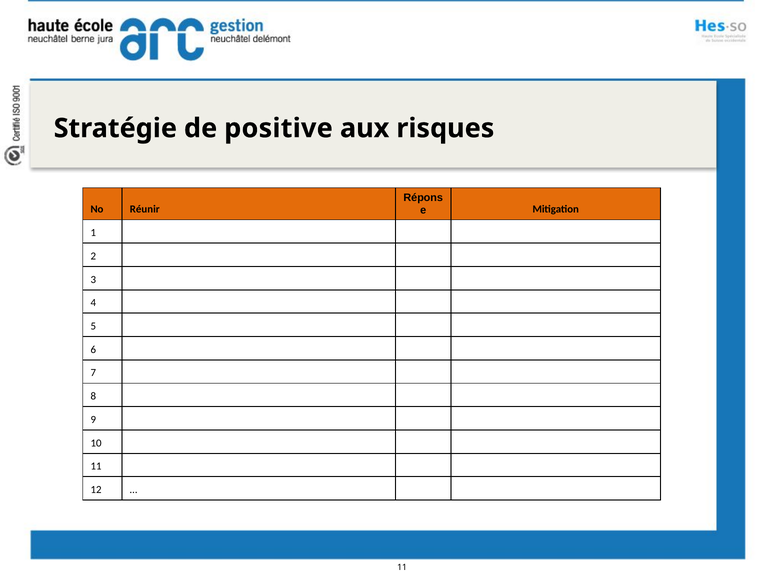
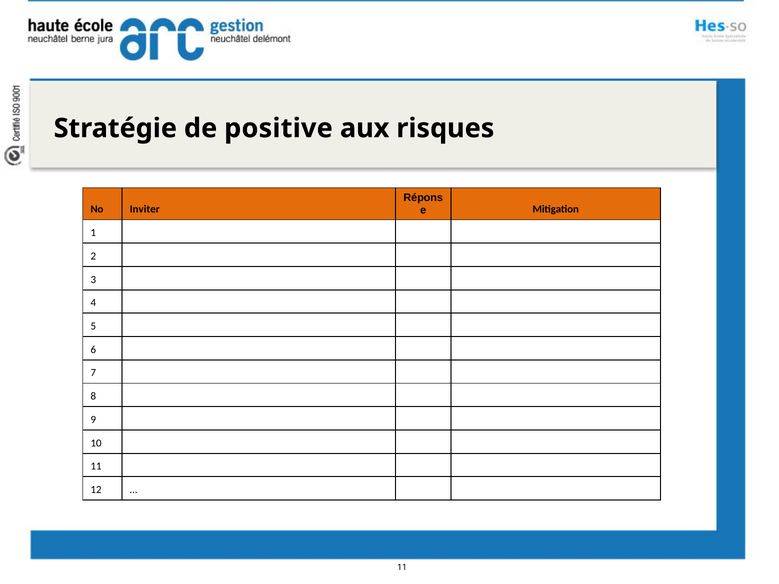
Réunir: Réunir -> Inviter (145, 209)
